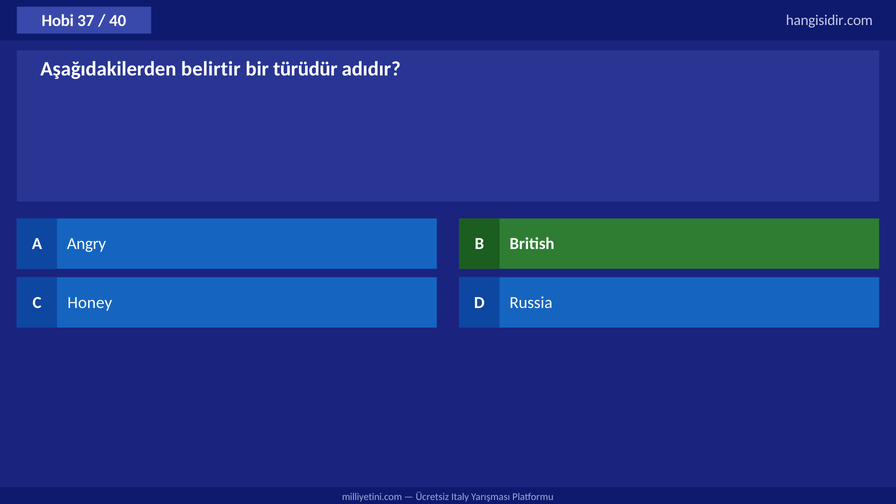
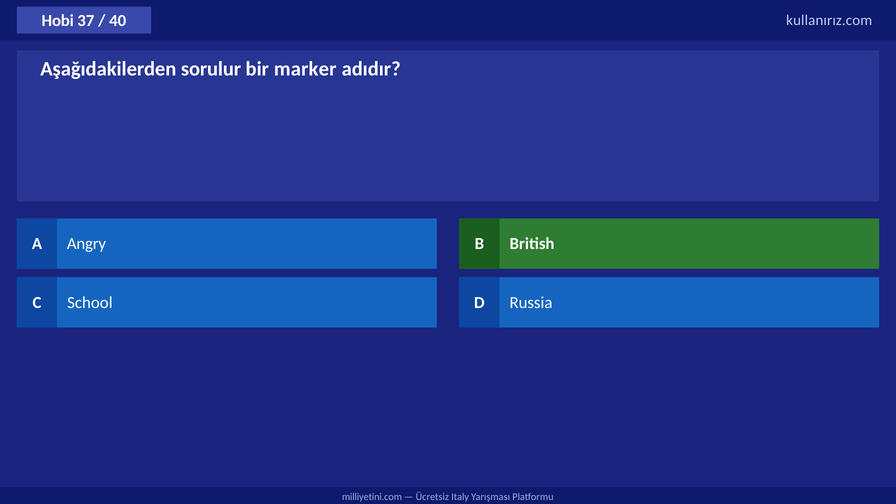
hangisidir.com: hangisidir.com -> kullanırız.com (829, 20)
belirtir: belirtir -> sorulur (211, 69)
türüdür: türüdür -> marker (305, 69)
Honey: Honey -> School (90, 303)
